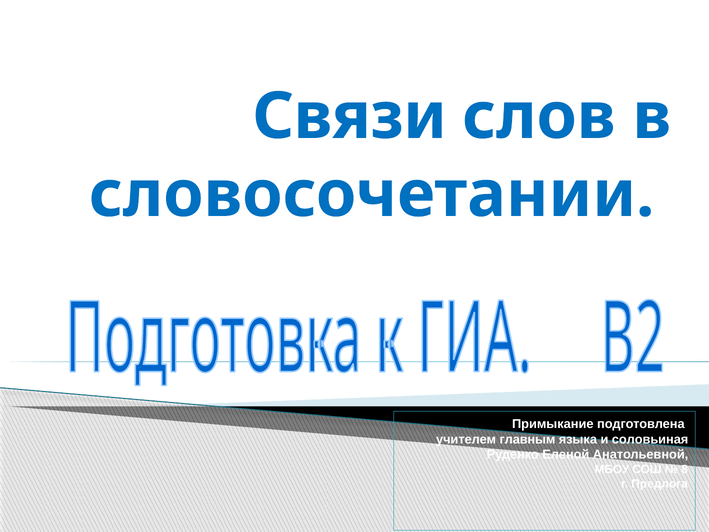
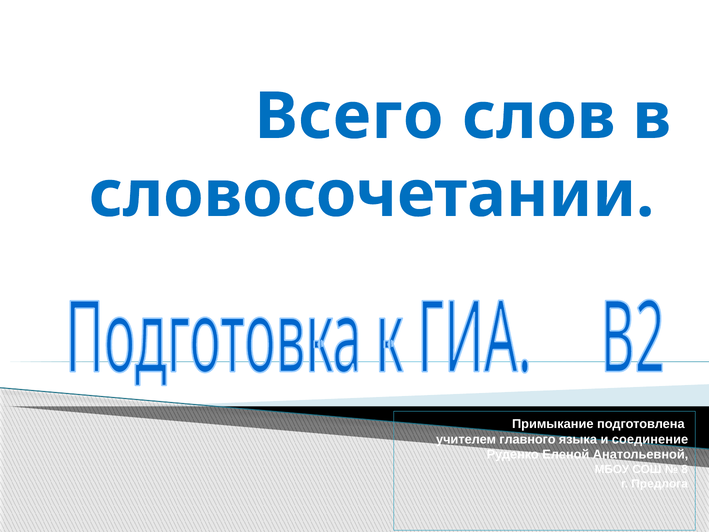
Связи: Связи -> Всего (349, 116)
главным: главным -> главного (527, 439)
соловьиная: соловьиная -> соединение (650, 439)
